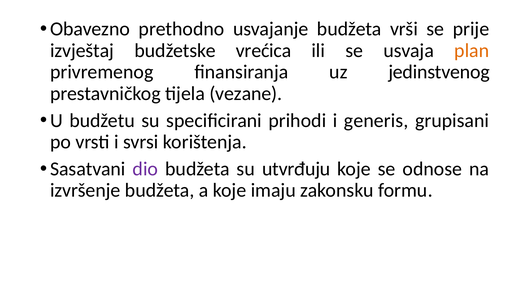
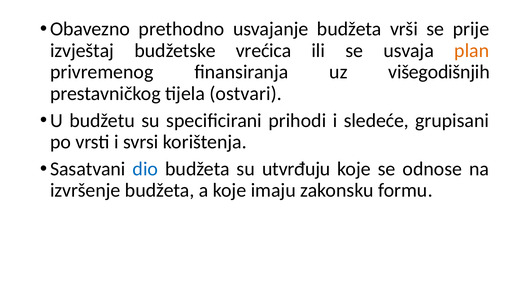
jedinstvenog: jedinstvenog -> višegodišnjih (439, 72)
vezane: vezane -> ostvari (246, 94)
generis: generis -> sledeće (376, 121)
dio colour: purple -> blue (145, 169)
